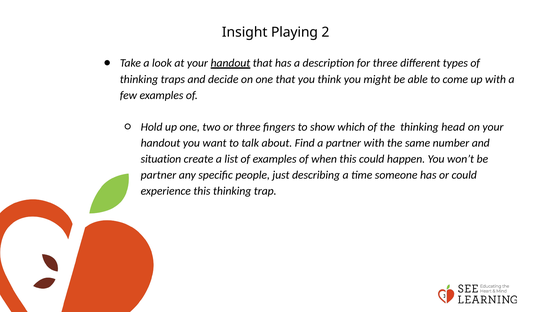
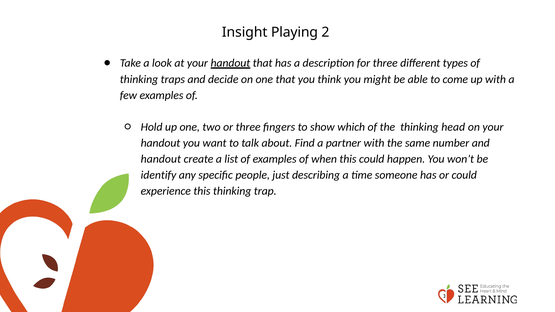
situation: situation -> handout (161, 159)
partner: partner -> identify (159, 175)
